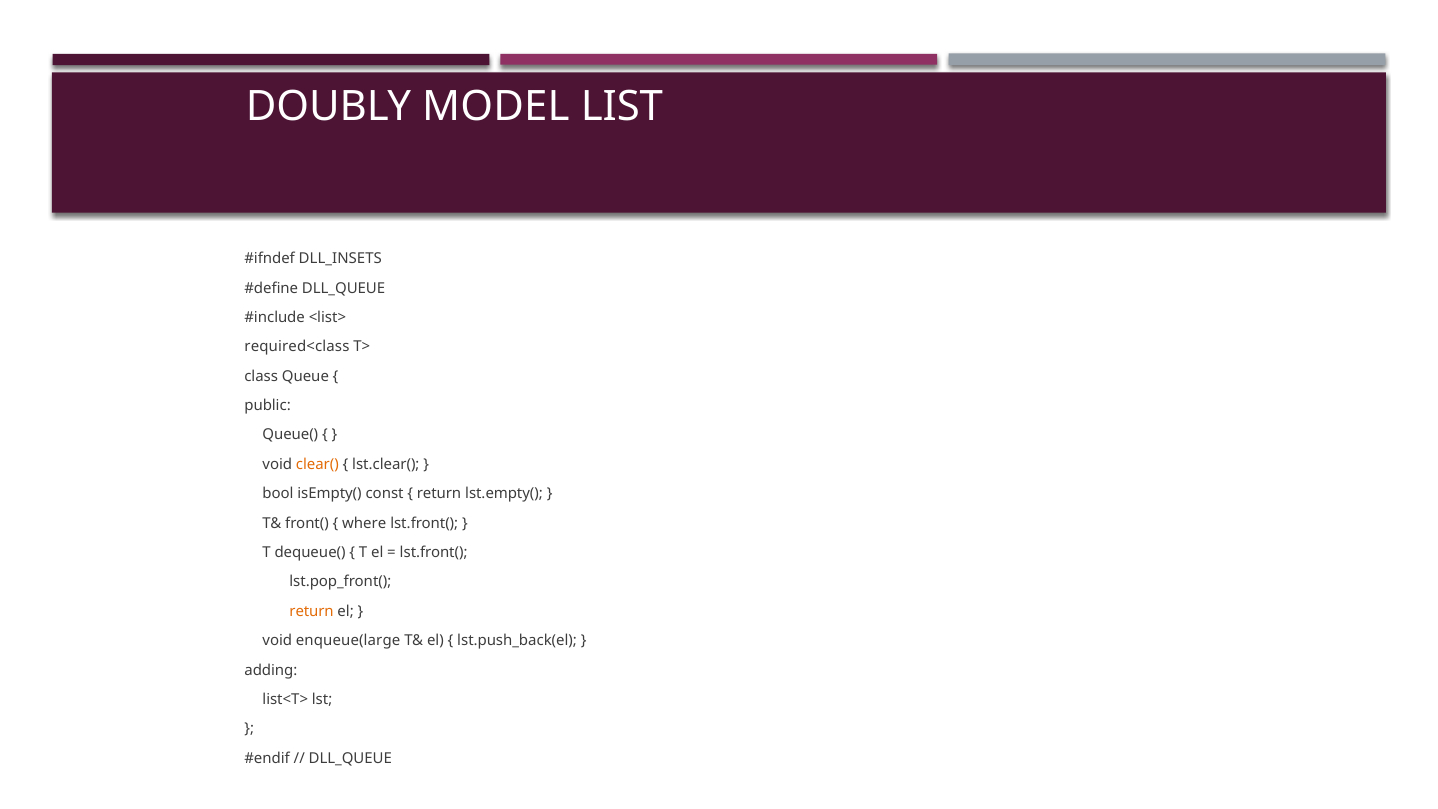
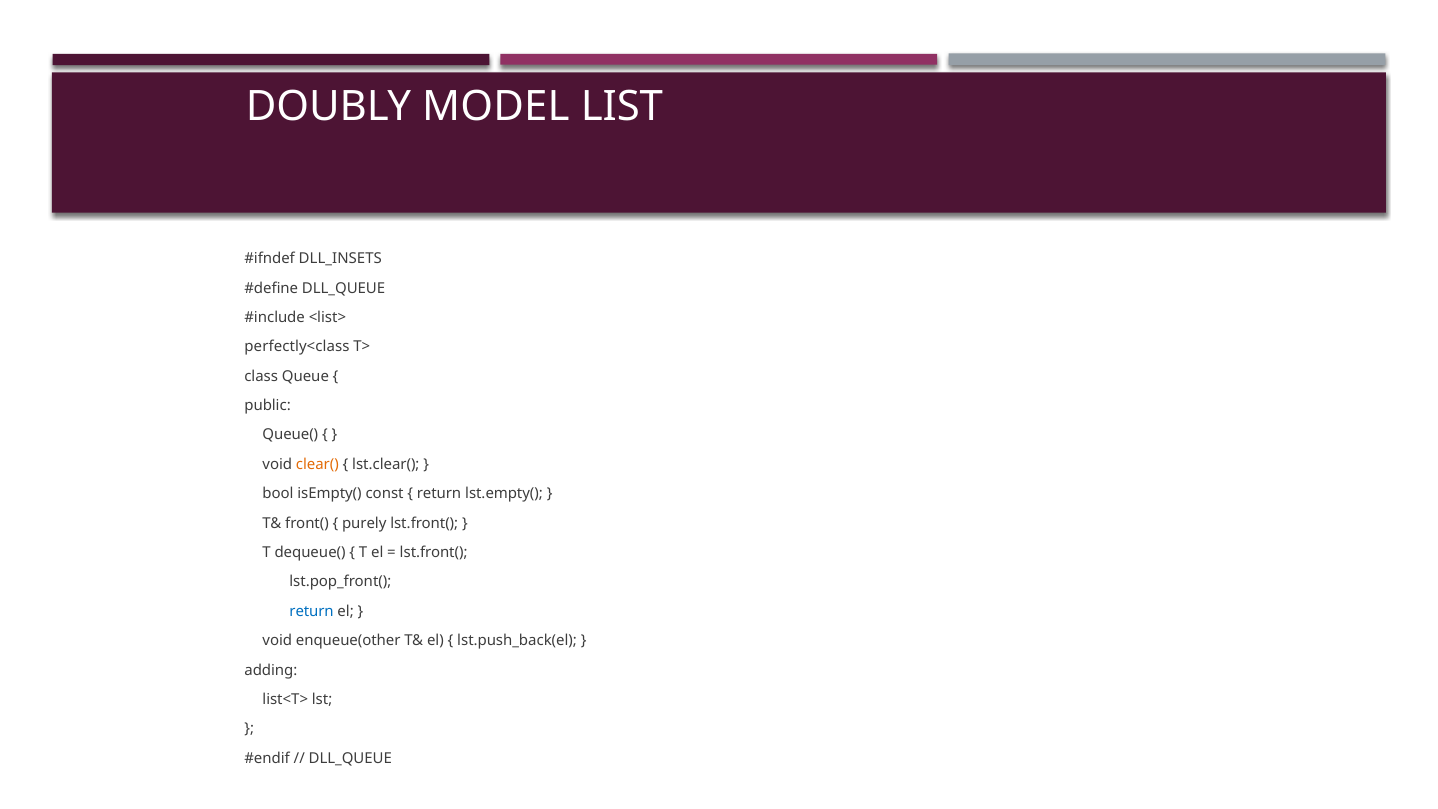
required<class: required<class -> perfectly<class (297, 347)
where: where -> purely (364, 523)
return colour: orange -> blue (312, 611)
enqueue(large: enqueue(large -> enqueue(other (348, 641)
